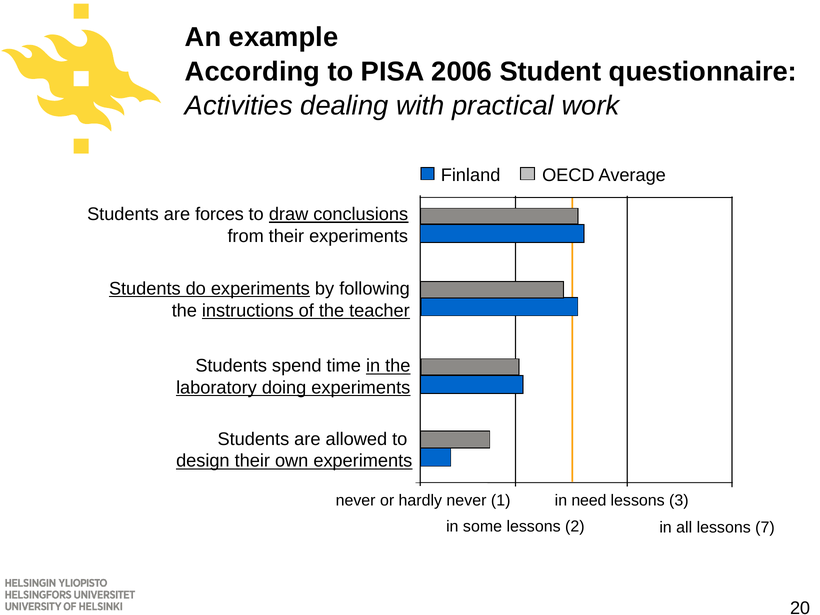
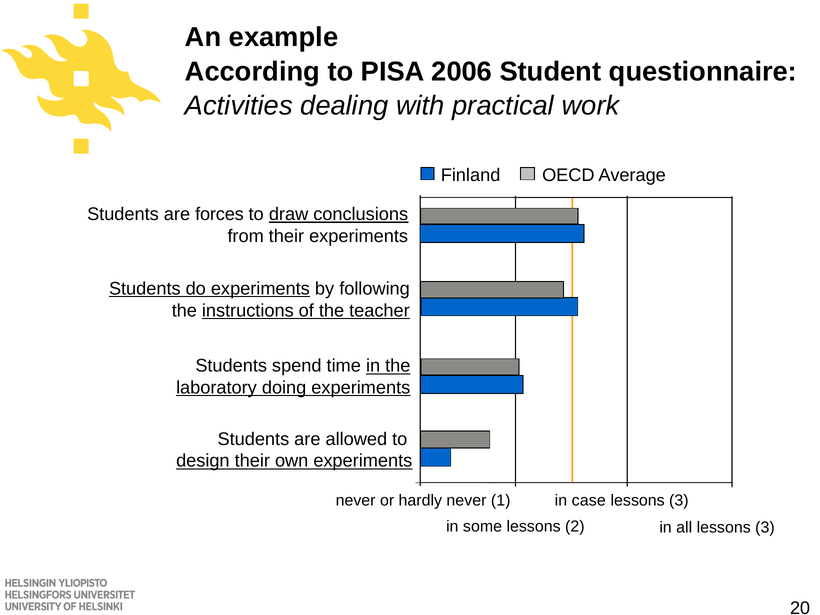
need: need -> case (589, 500)
all lessons 7: 7 -> 3 (765, 527)
